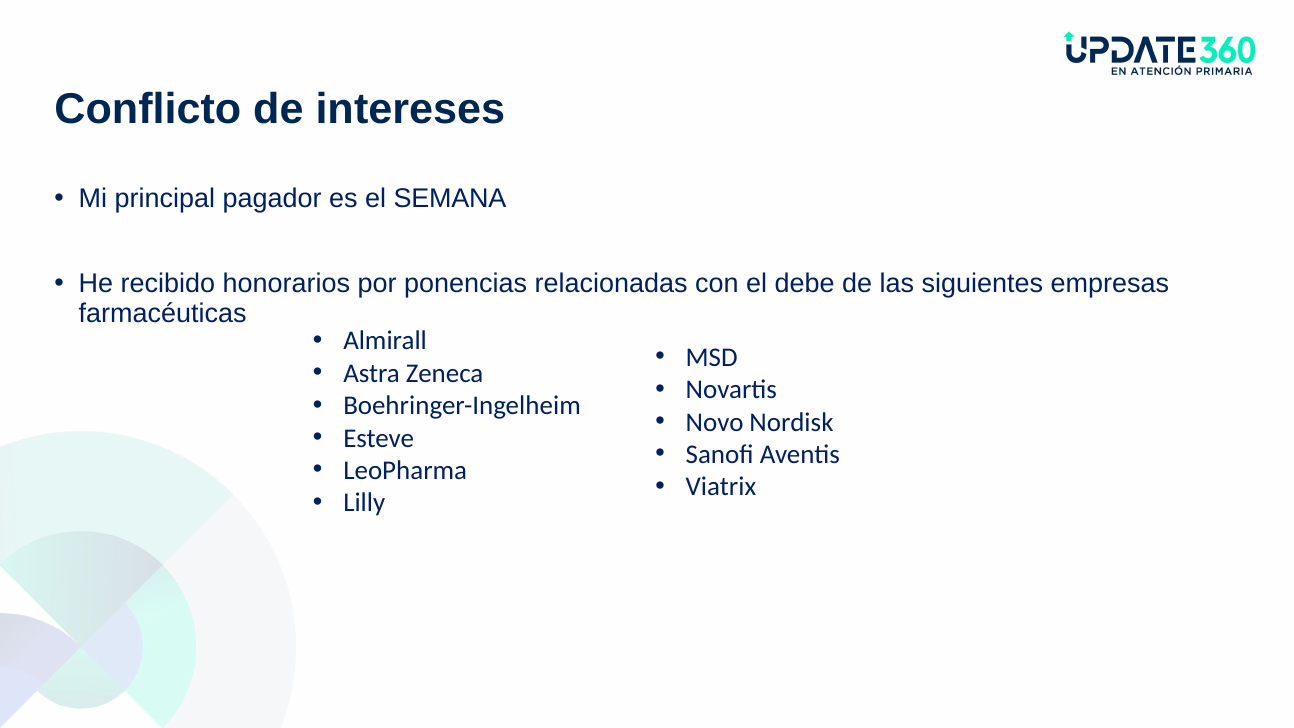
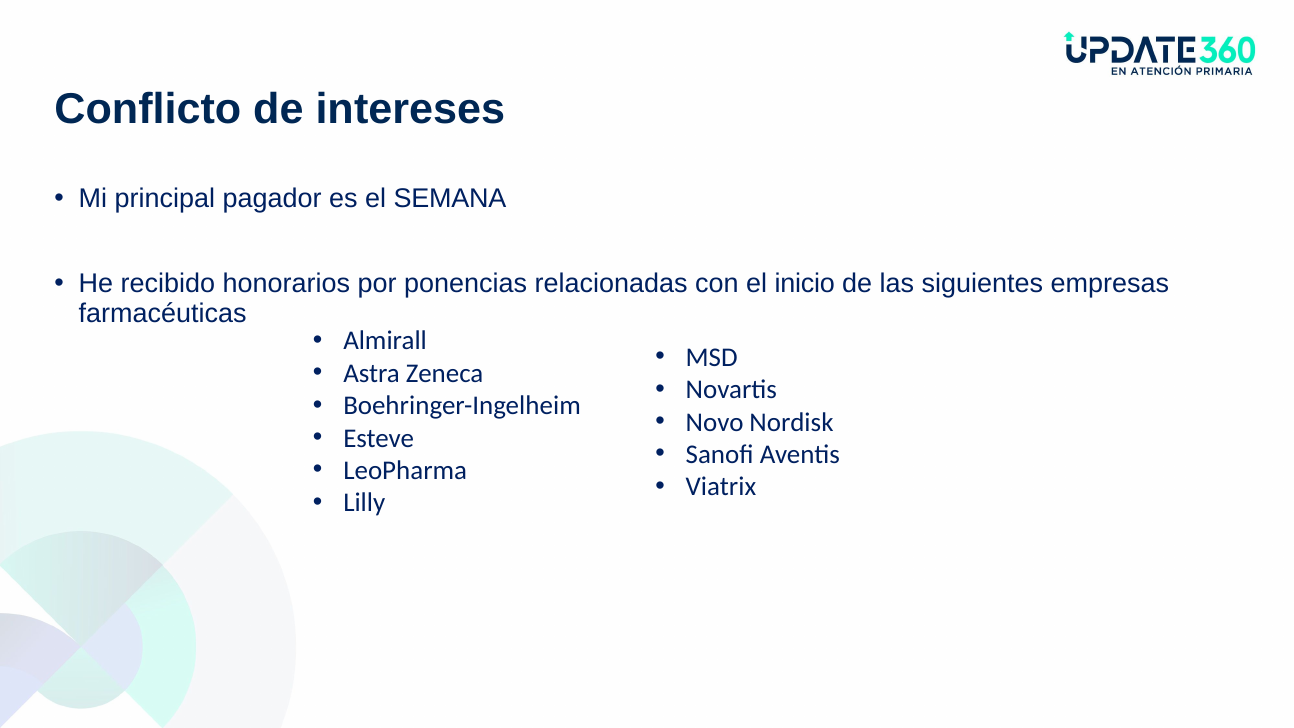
debe: debe -> inicio (805, 284)
